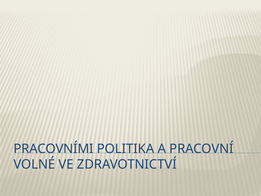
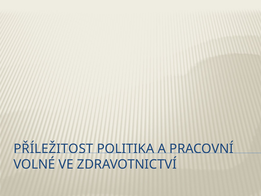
PRACOVNÍMI: PRACOVNÍMI -> PŘÍLEŽITOST (53, 149)
